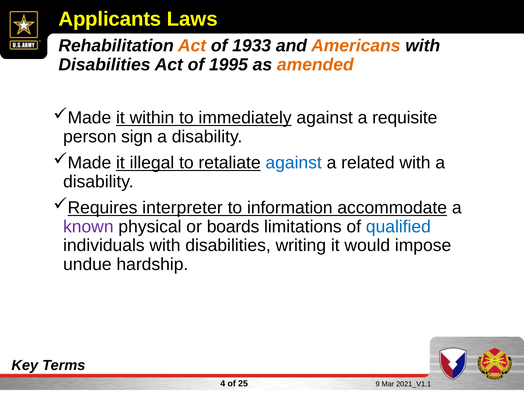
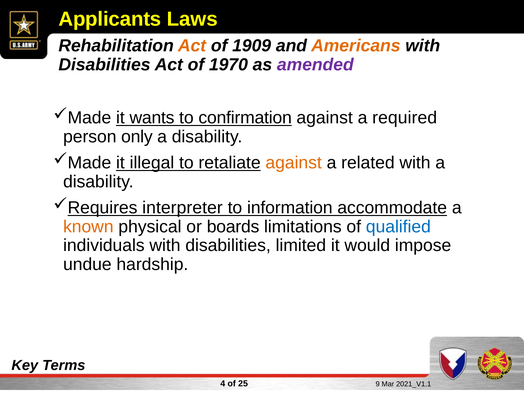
1933: 1933 -> 1909 (252, 46)
1995: 1995 -> 1970 (228, 65)
amended colour: orange -> purple (315, 65)
within: within -> wants (152, 118)
immediately: immediately -> confirmation (245, 118)
requisite: requisite -> required (405, 118)
sign: sign -> only (137, 137)
against colour: blue -> orange (294, 163)
known colour: purple -> orange (88, 227)
writing: writing -> limited (301, 245)
